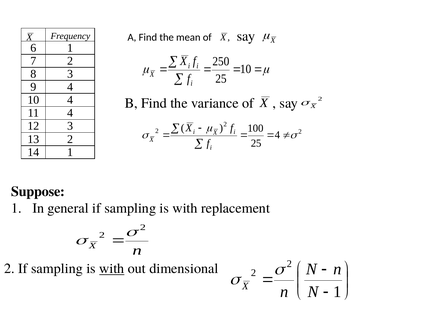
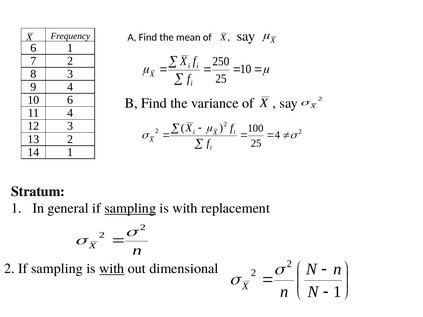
10 4: 4 -> 6 (70, 100)
Suppose: Suppose -> Stratum (38, 192)
sampling underline: none -> present (130, 208)
